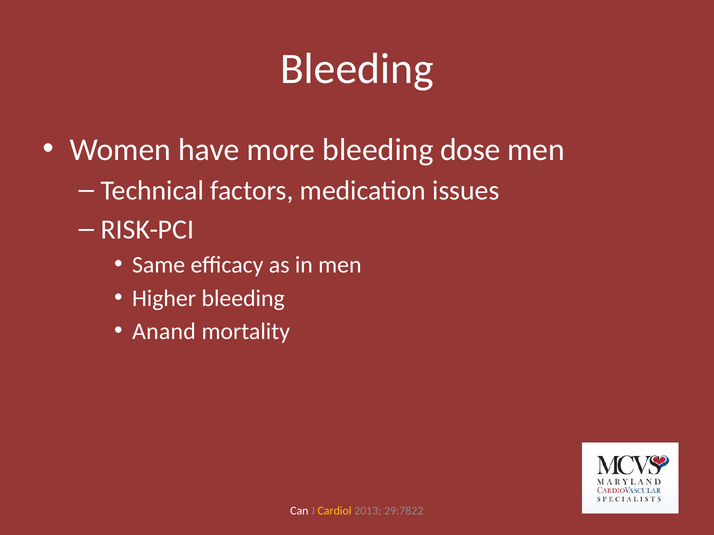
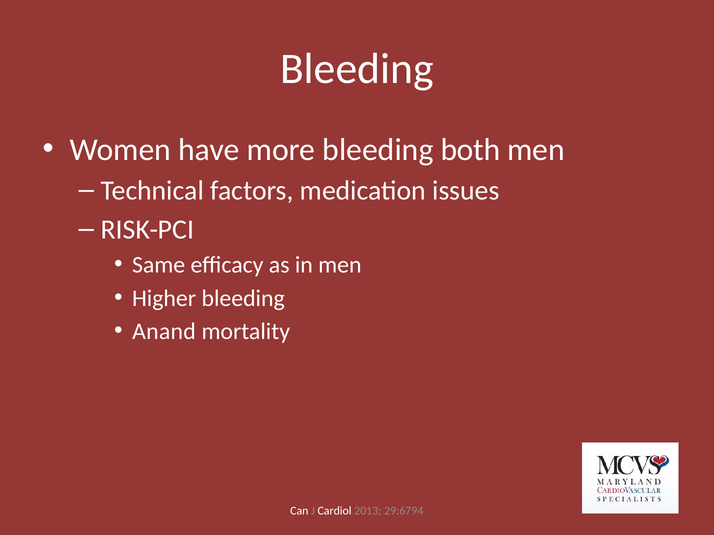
dose: dose -> both (470, 150)
Cardiol colour: yellow -> white (335, 511)
29:7822: 29:7822 -> 29:6794 (404, 511)
